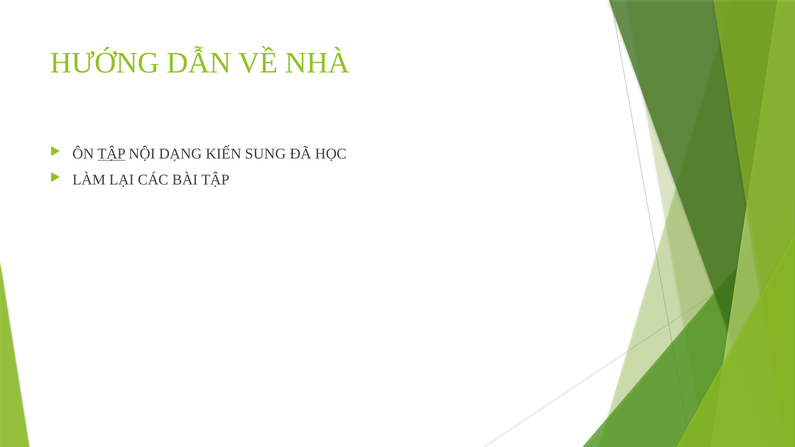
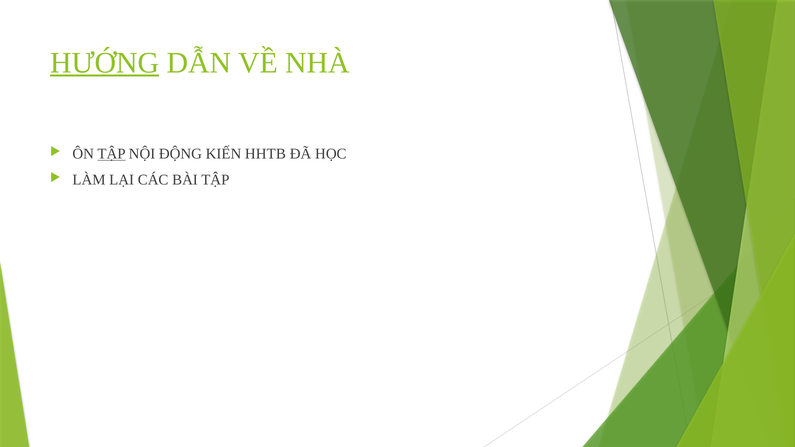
HƯỚNG underline: none -> present (105, 63)
DẠNG: DẠNG -> ĐỘNG (180, 154)
SUNG: SUNG -> HHTB (265, 154)
